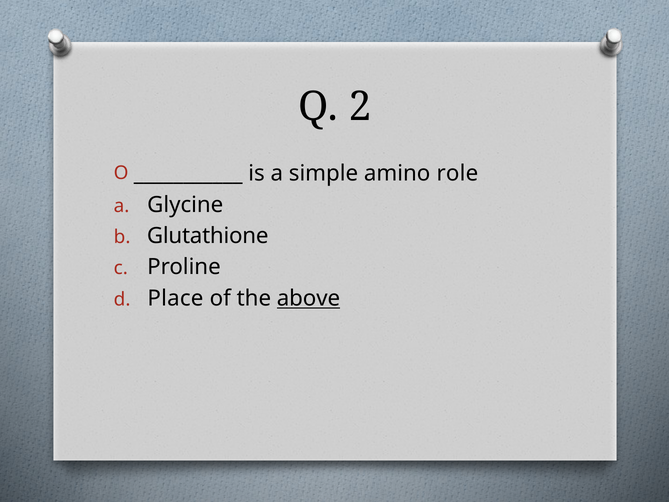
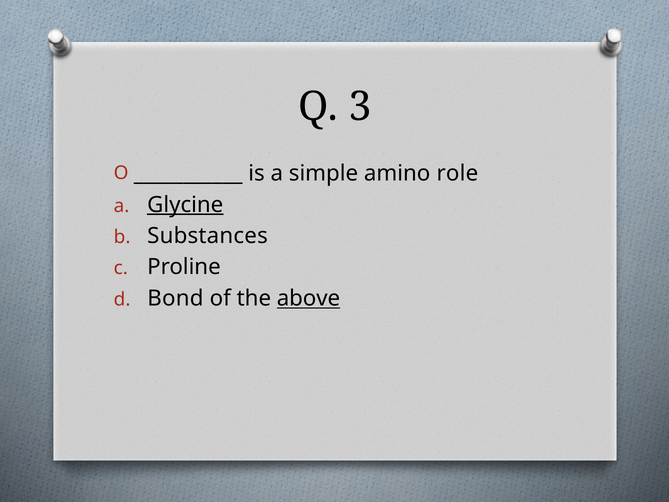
2: 2 -> 3 (360, 107)
Glycine underline: none -> present (185, 205)
Glutathione: Glutathione -> Substances (207, 236)
Place: Place -> Bond (175, 298)
